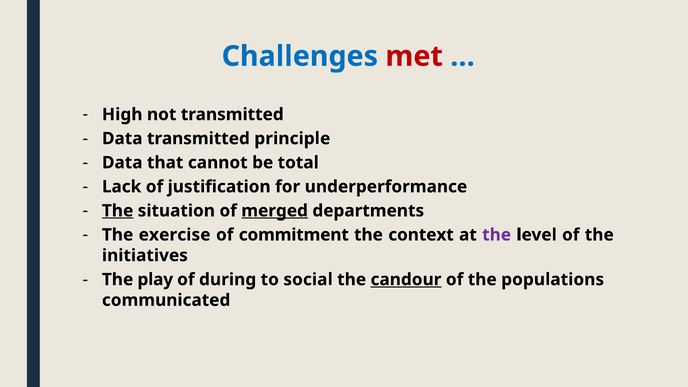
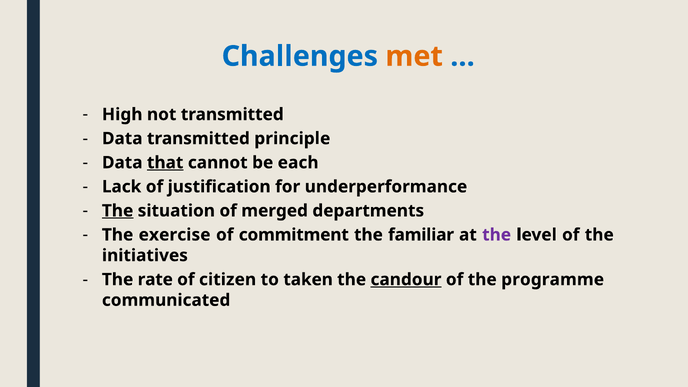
met colour: red -> orange (414, 56)
that underline: none -> present (165, 163)
total: total -> each (298, 163)
merged underline: present -> none (275, 211)
context: context -> familiar (421, 235)
play: play -> rate (155, 280)
during: during -> citizen (228, 280)
social: social -> taken (308, 280)
populations: populations -> programme (553, 280)
